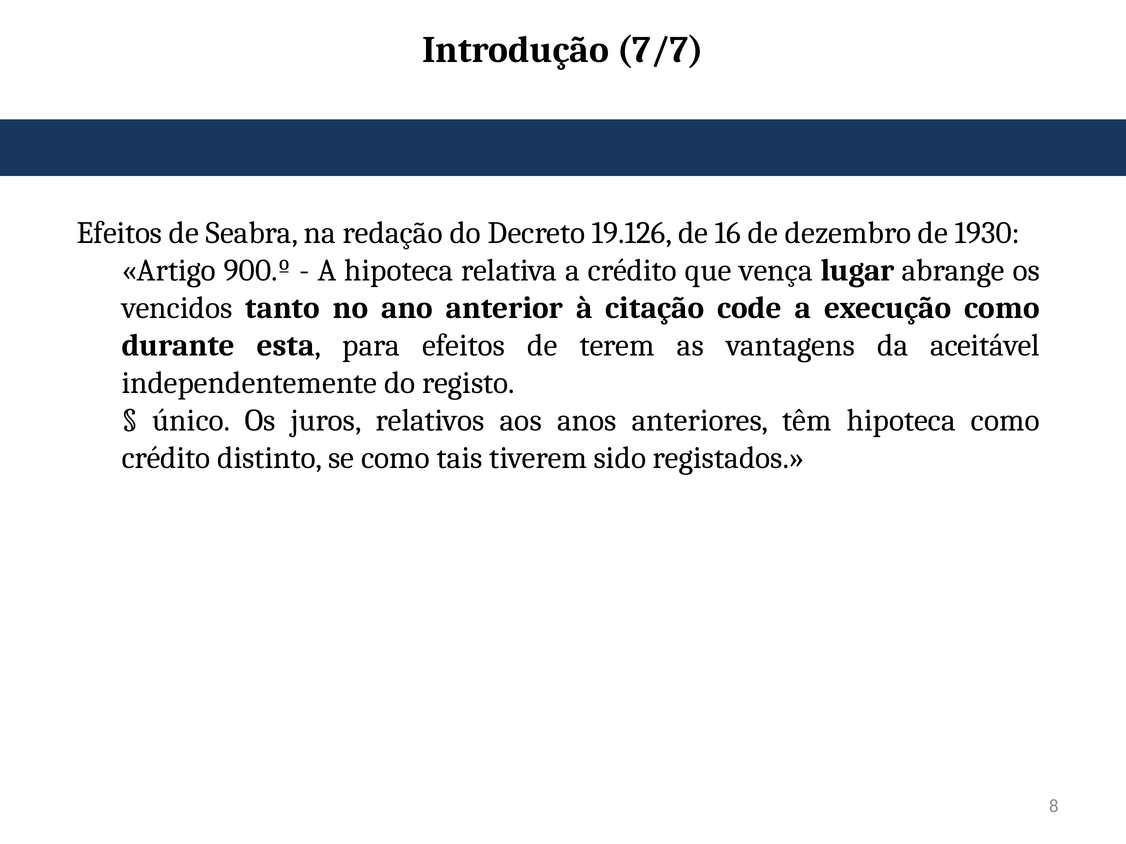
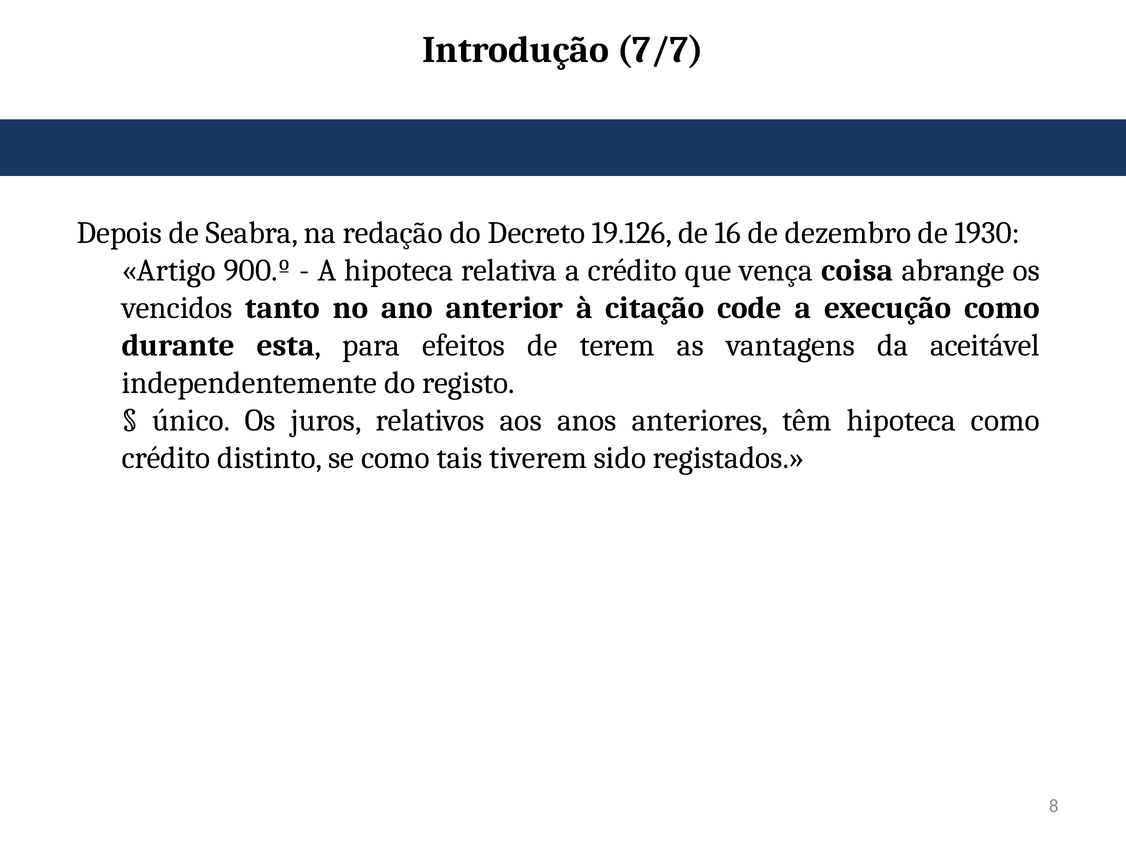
Efeitos: Efeitos -> Depois (119, 233)
lugar: lugar -> coisa (857, 271)
